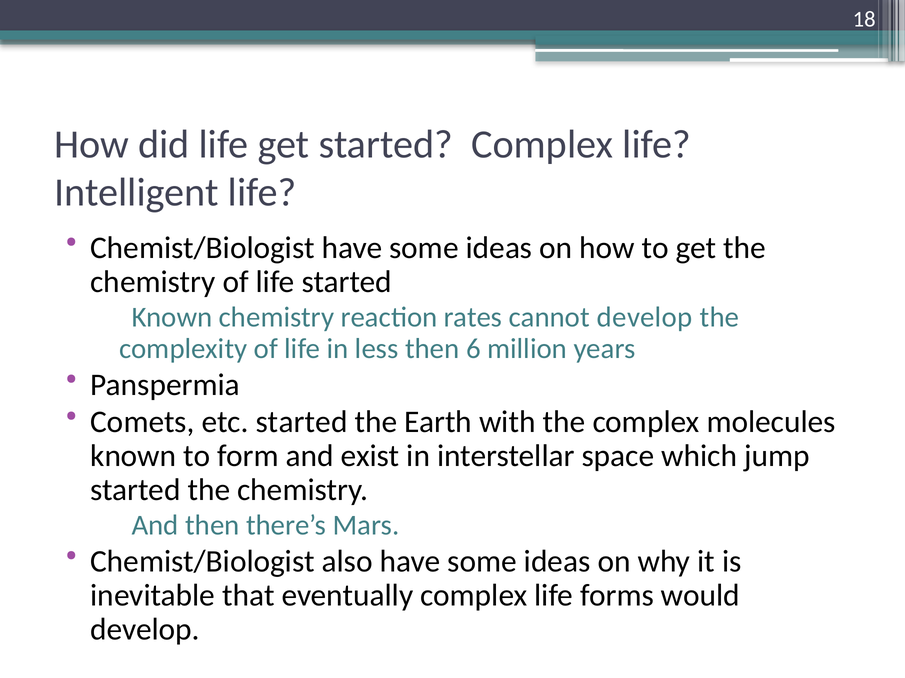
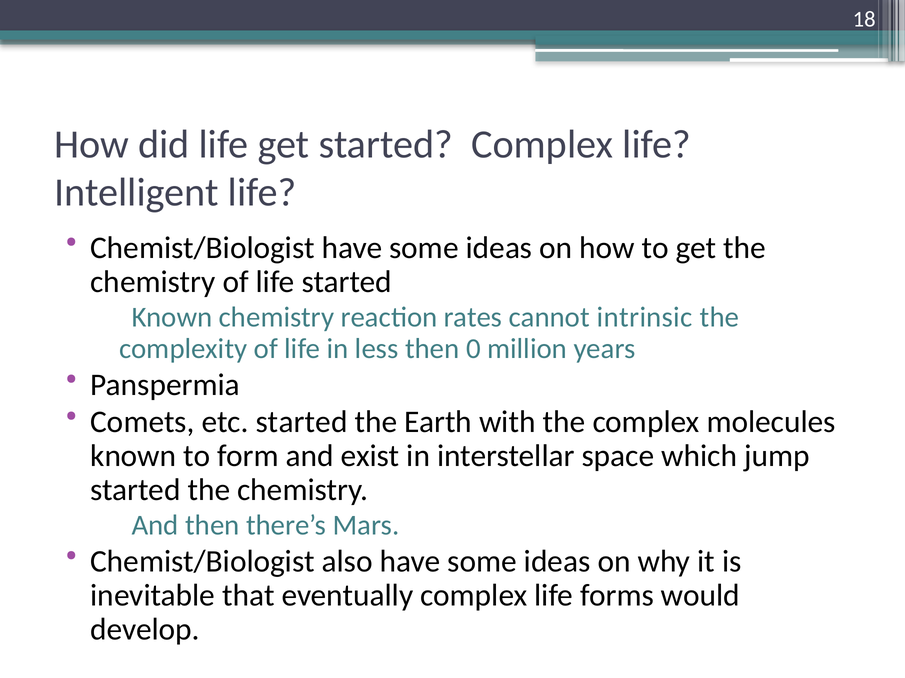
cannot develop: develop -> intrinsic (645, 318)
6: 6 -> 0 (473, 349)
